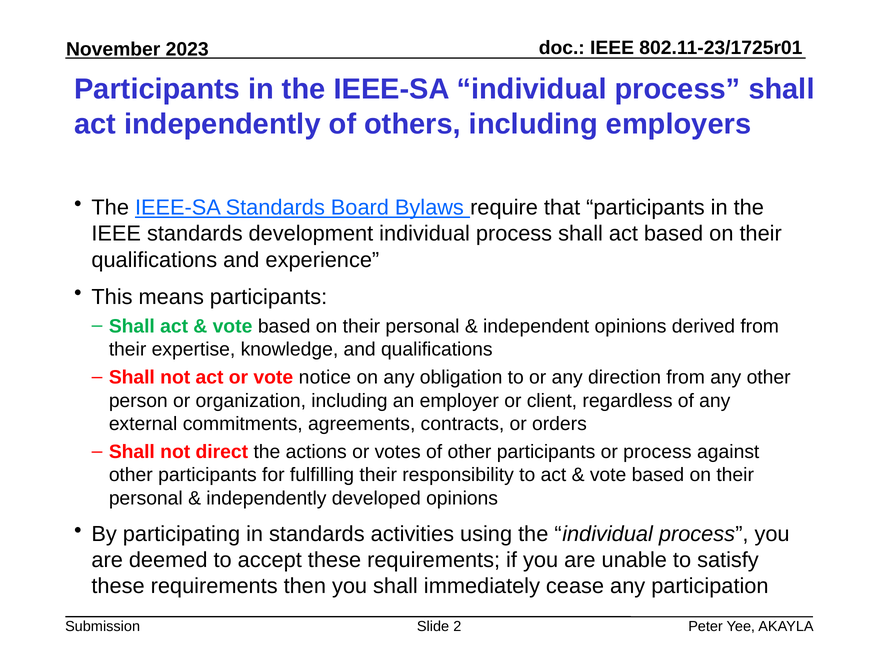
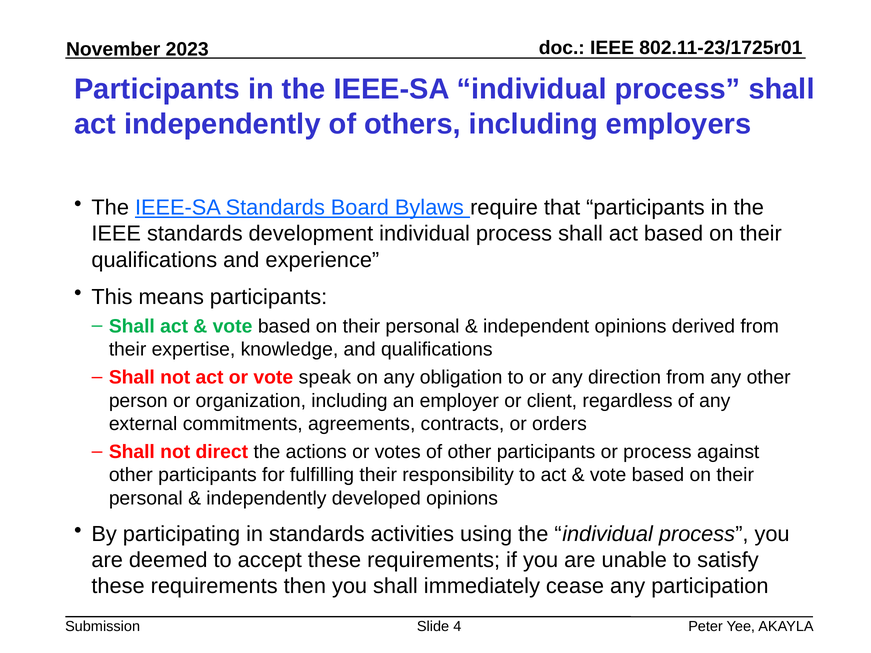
notice: notice -> speak (325, 378)
2: 2 -> 4 (457, 627)
